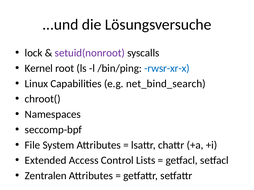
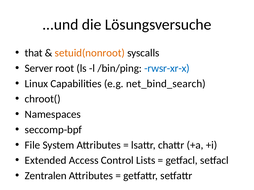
lock: lock -> that (34, 53)
setuid(nonroot colour: purple -> orange (90, 53)
Kernel: Kernel -> Server (39, 68)
